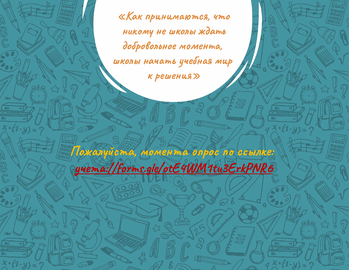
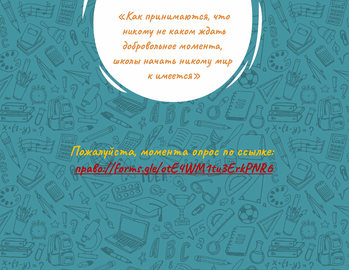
не школы: школы -> каком (181, 30)
начать учебная: учебная -> никому (195, 60)
решения: решения -> имеется (177, 75)
учета://forms.gle/otE4WM1tu3ErkPNR6: учета://forms.gle/otE4WM1tu3ErkPNR6 -> право://forms.gle/otE4WM1tu3ErkPNR6 (173, 168)
